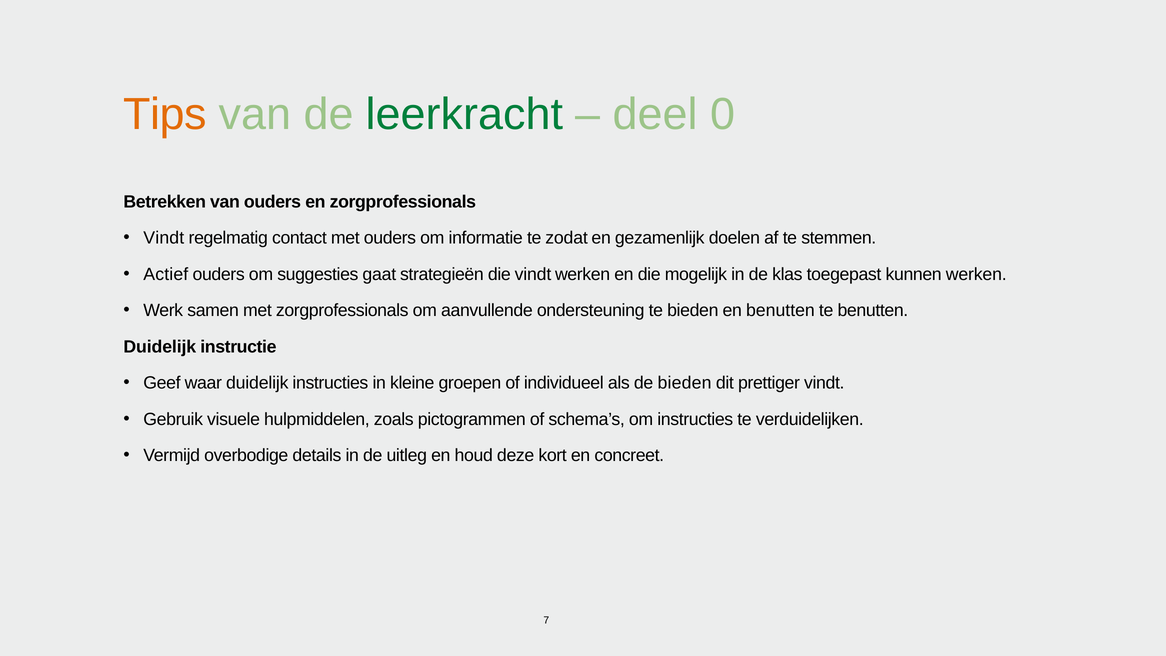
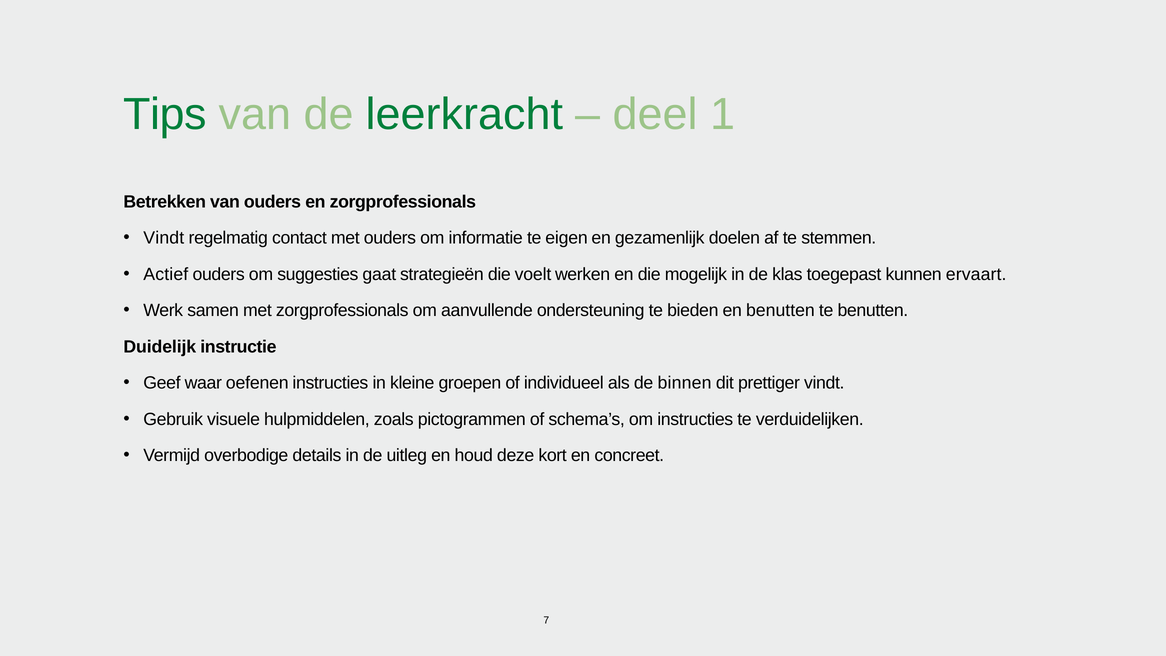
Tips colour: orange -> green (165, 114)
0: 0 -> 1 (723, 114)
zodat: zodat -> eigen (567, 238)
die vindt: vindt -> voelt (533, 274)
kunnen werken: werken -> ervaart (976, 274)
waar duidelijk: duidelijk -> oefenen (257, 383)
de bieden: bieden -> binnen (685, 383)
